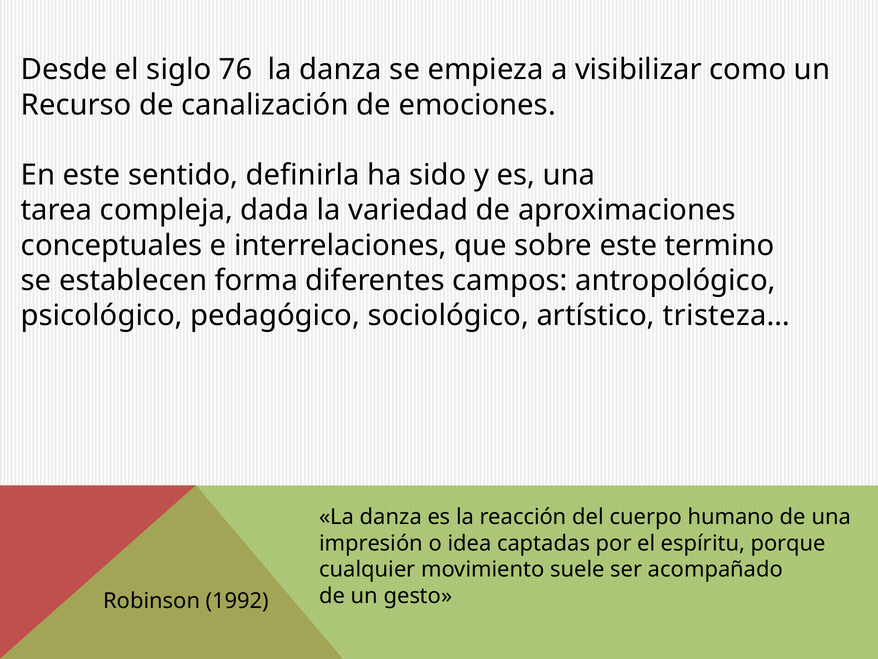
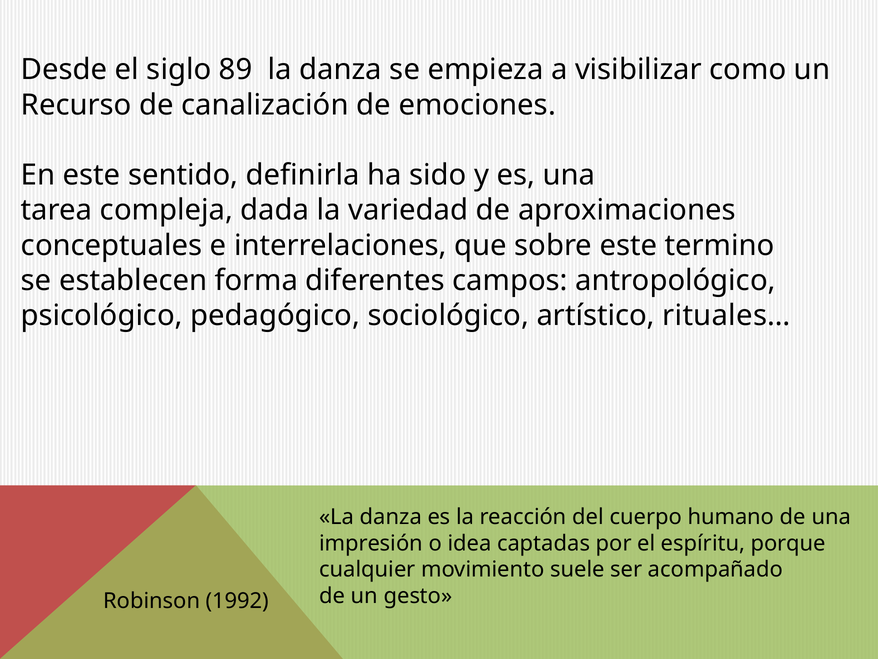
76: 76 -> 89 (236, 70)
tristeza…: tristeza… -> rituales… (726, 316)
